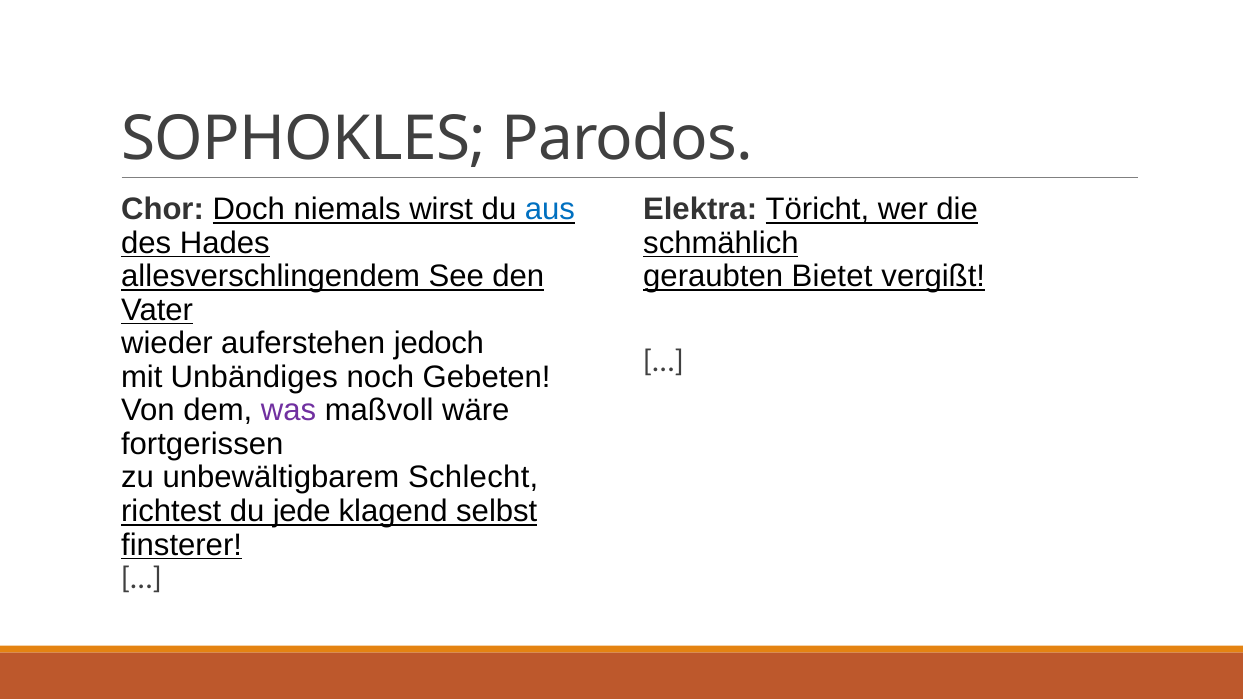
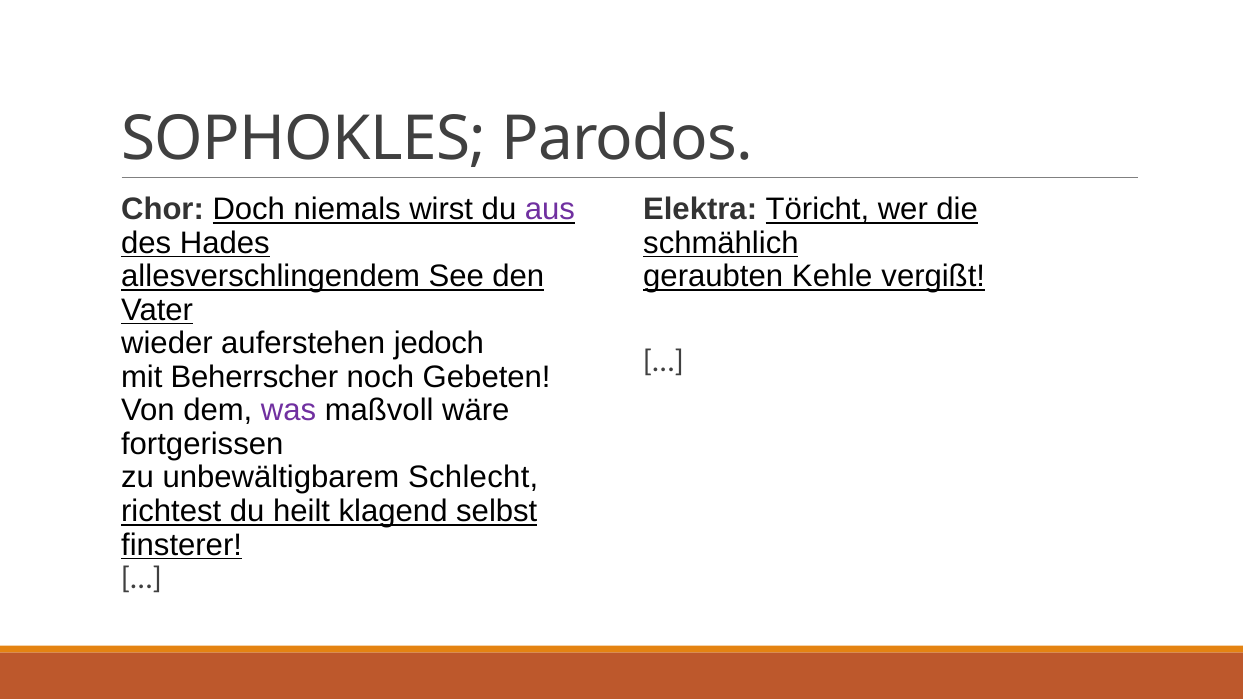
aus colour: blue -> purple (550, 209)
Bietet: Bietet -> Kehle (832, 277)
Unbändiges: Unbändiges -> Beherrscher (254, 377)
jede: jede -> heilt (302, 511)
